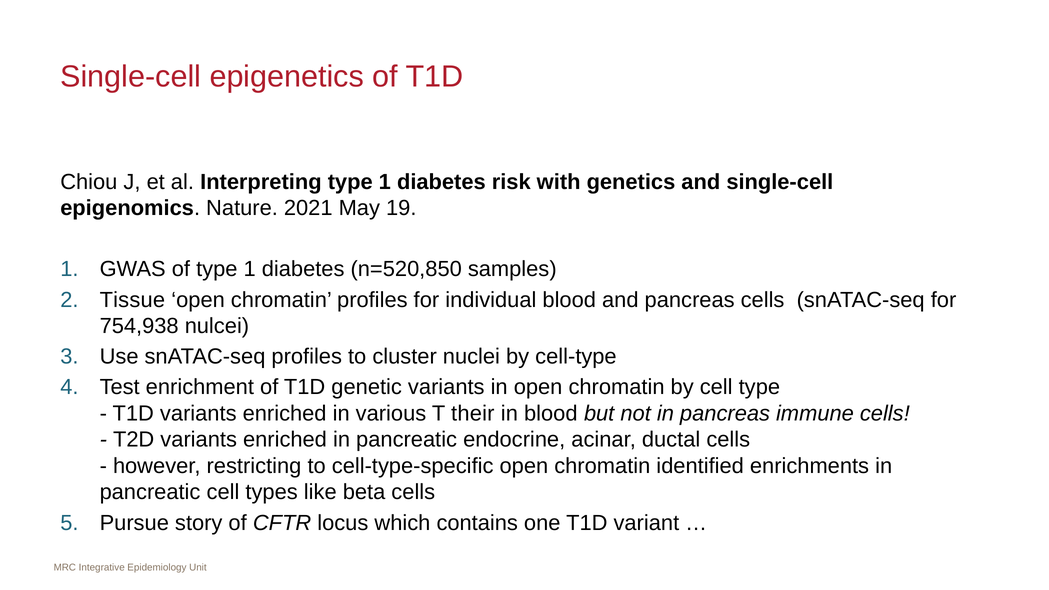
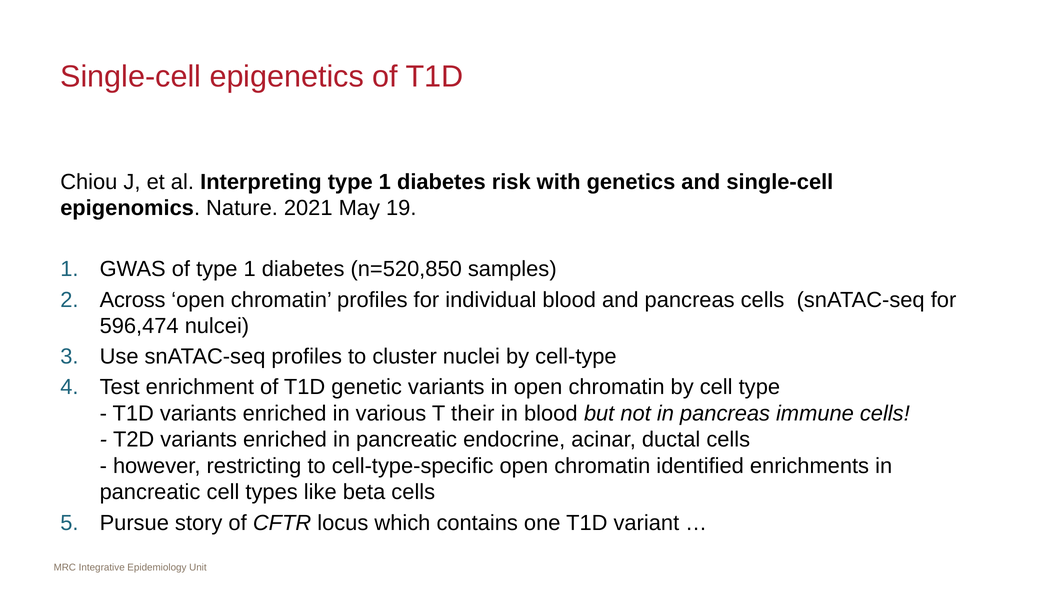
Tissue: Tissue -> Across (133, 300)
754,938: 754,938 -> 596,474 (139, 326)
